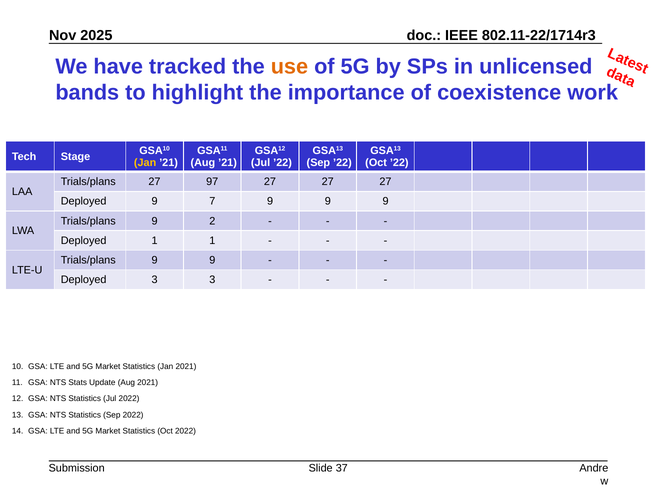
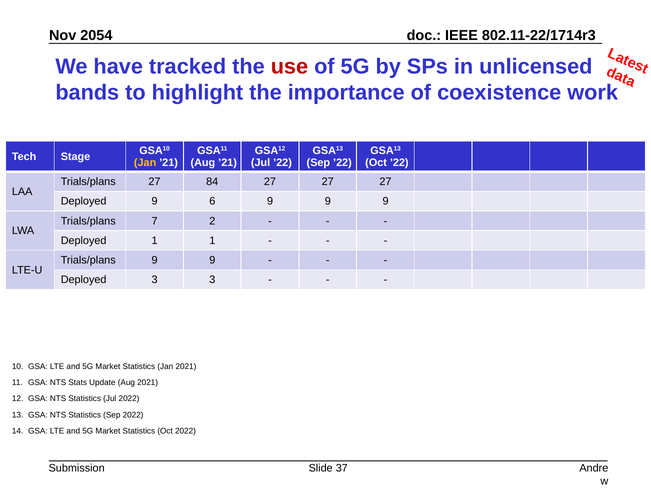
2025: 2025 -> 2054 (96, 36)
use colour: orange -> red (289, 67)
97: 97 -> 84 (212, 182)
7: 7 -> 6 (212, 201)
9: 9 -> 7 (155, 221)
